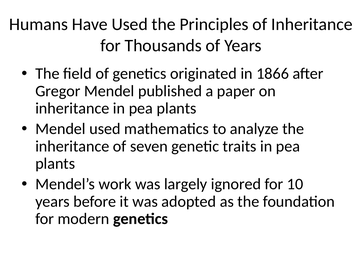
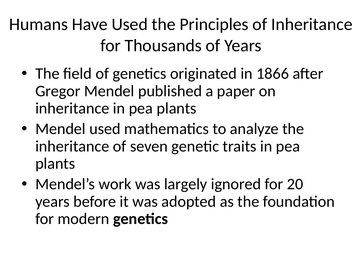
10: 10 -> 20 (295, 185)
